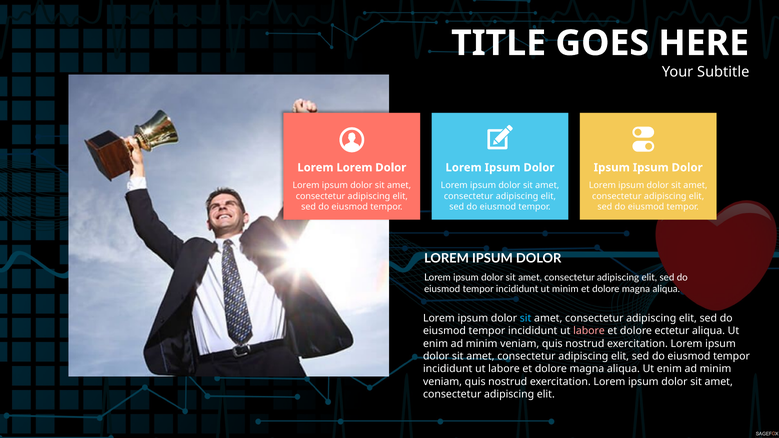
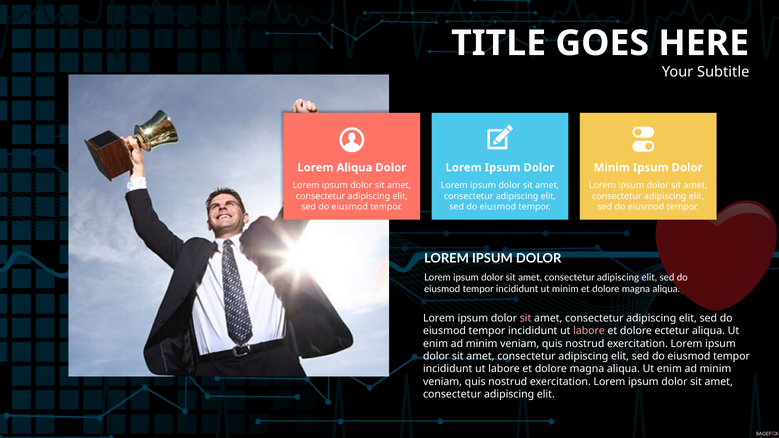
Lorem Lorem: Lorem -> Aliqua (354, 168)
Ipsum: Ipsum -> Minim (612, 168)
sit colour: light blue -> pink (526, 318)
